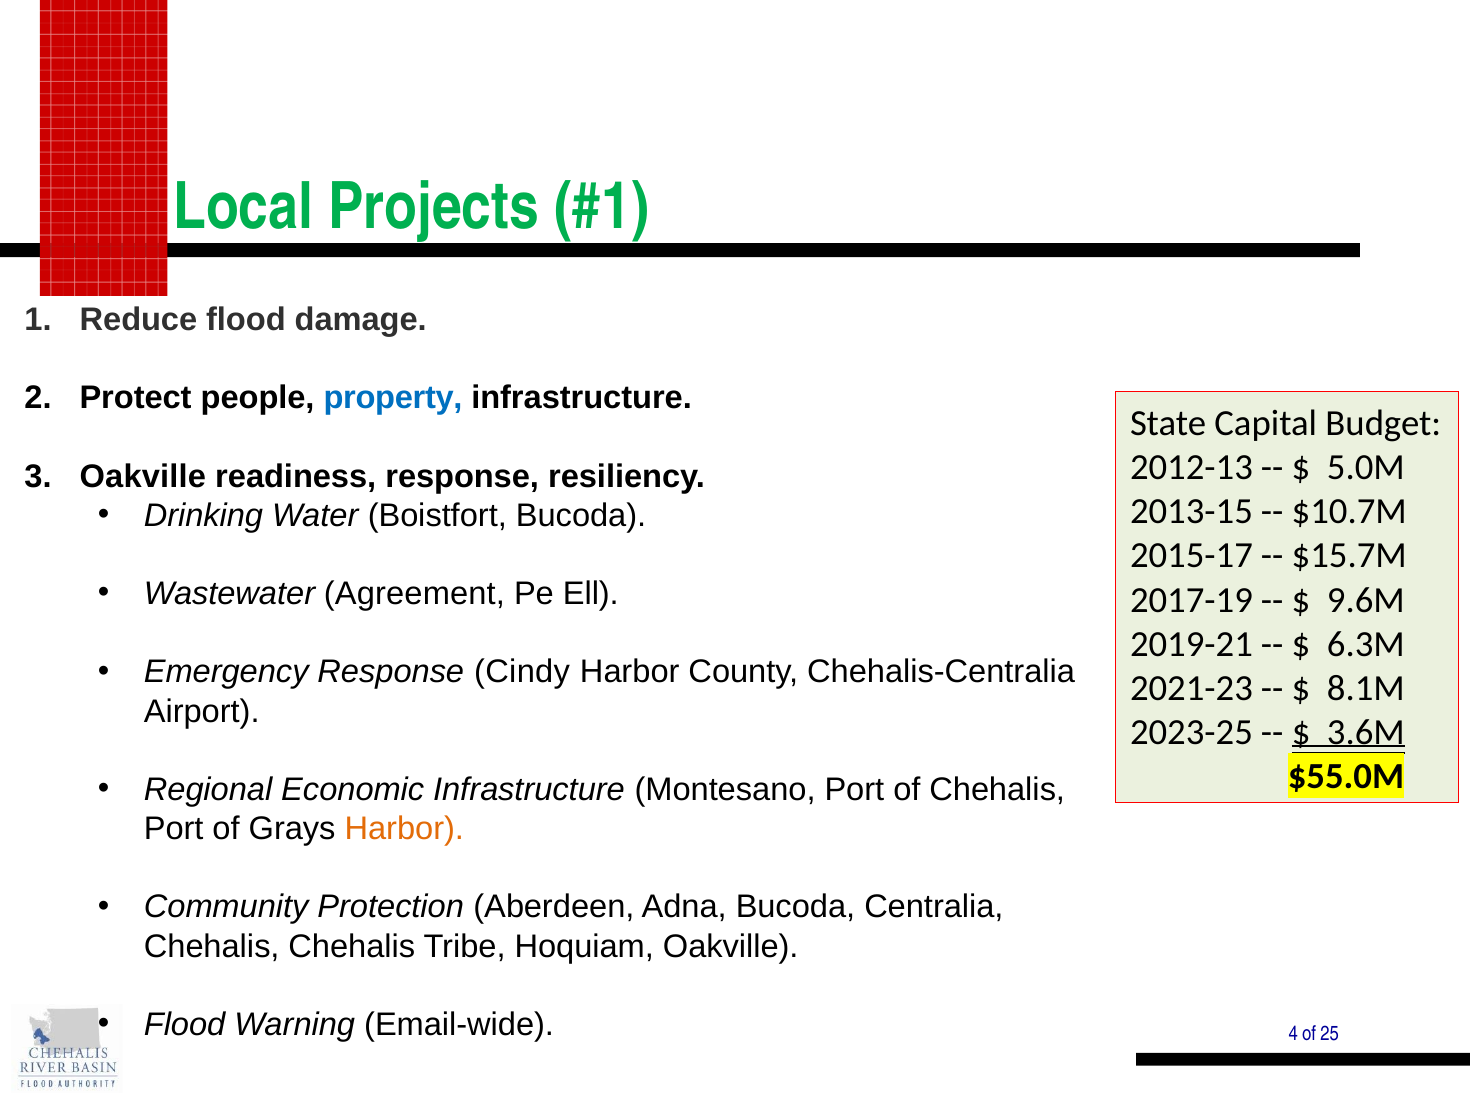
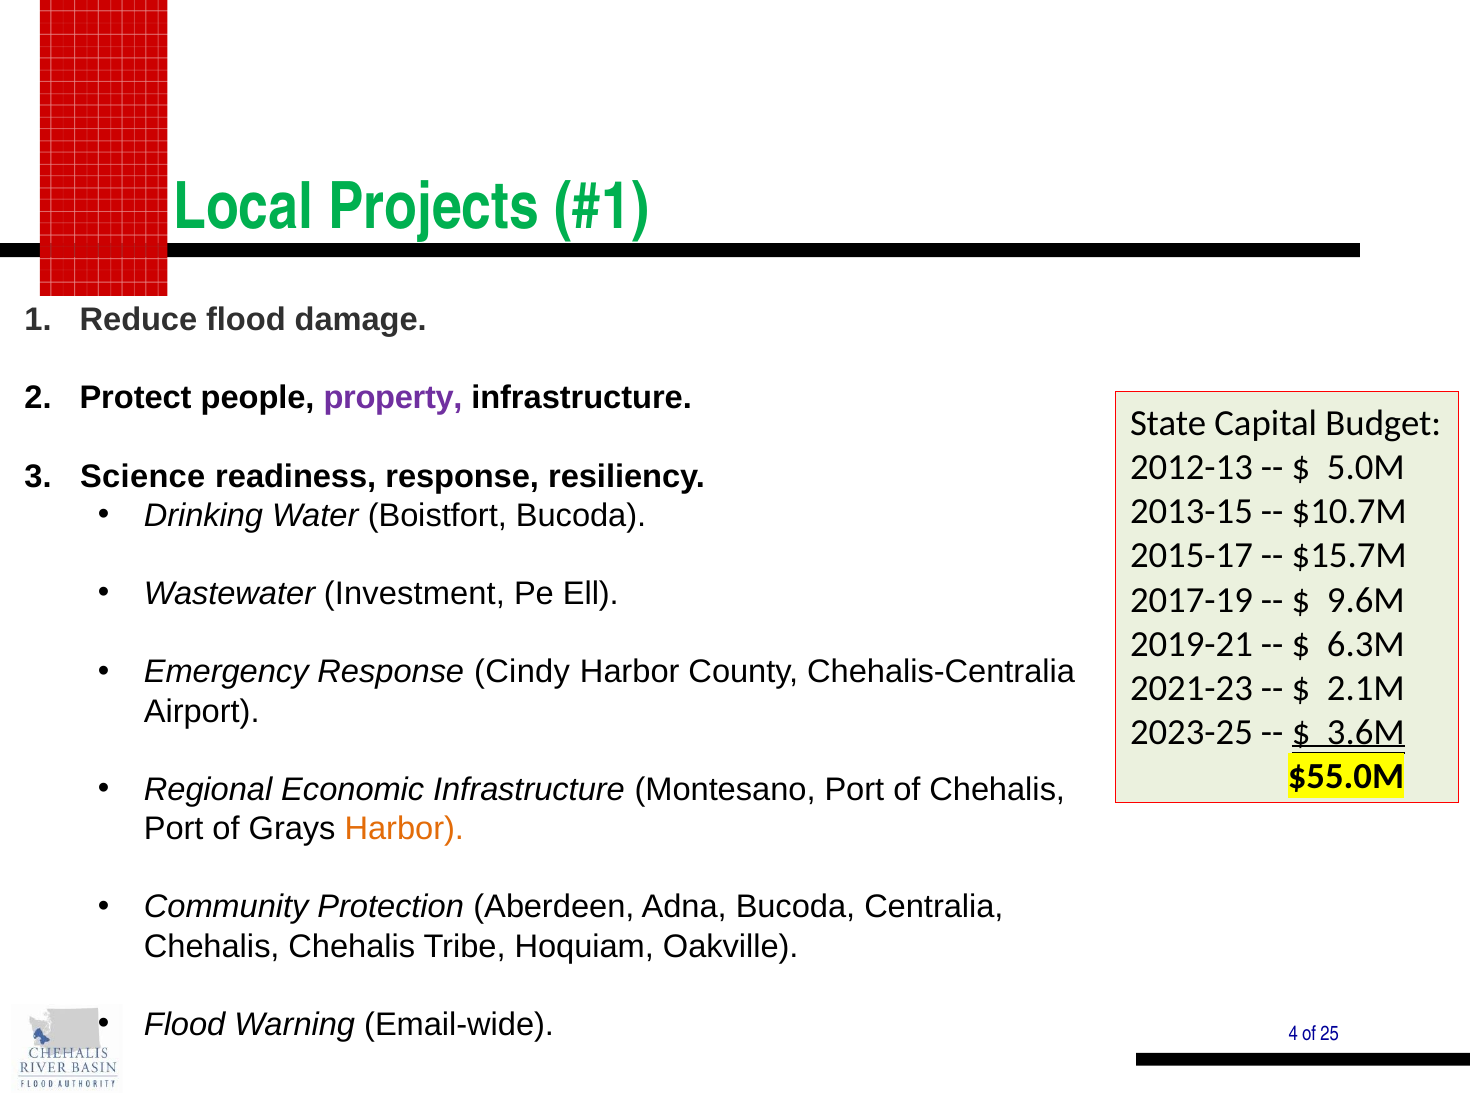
property colour: blue -> purple (393, 398)
Oakville: Oakville -> Science (143, 477)
Agreement: Agreement -> Investment (414, 594)
8.1M: 8.1M -> 2.1M (1366, 688)
